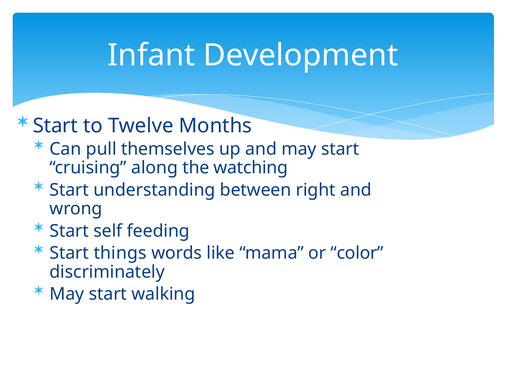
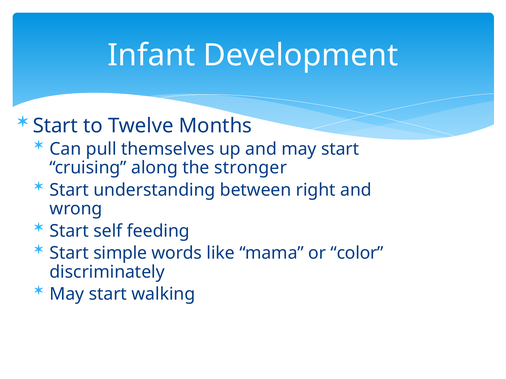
watching: watching -> stronger (251, 168)
things: things -> simple (120, 253)
